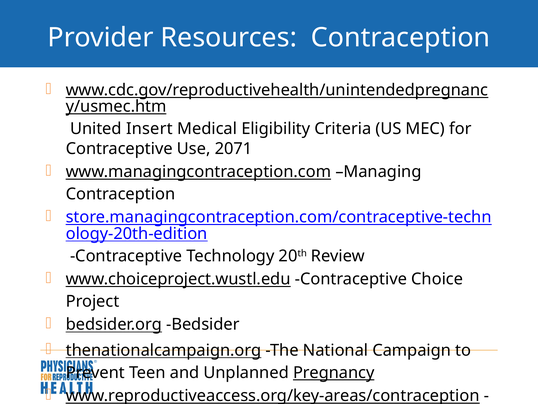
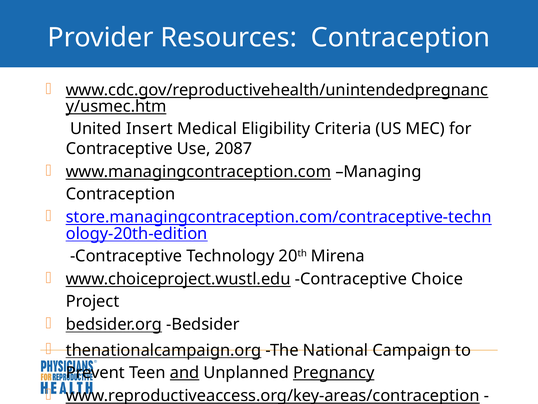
2071: 2071 -> 2087 (234, 148)
Review: Review -> Mirena (338, 256)
and underline: none -> present (185, 372)
